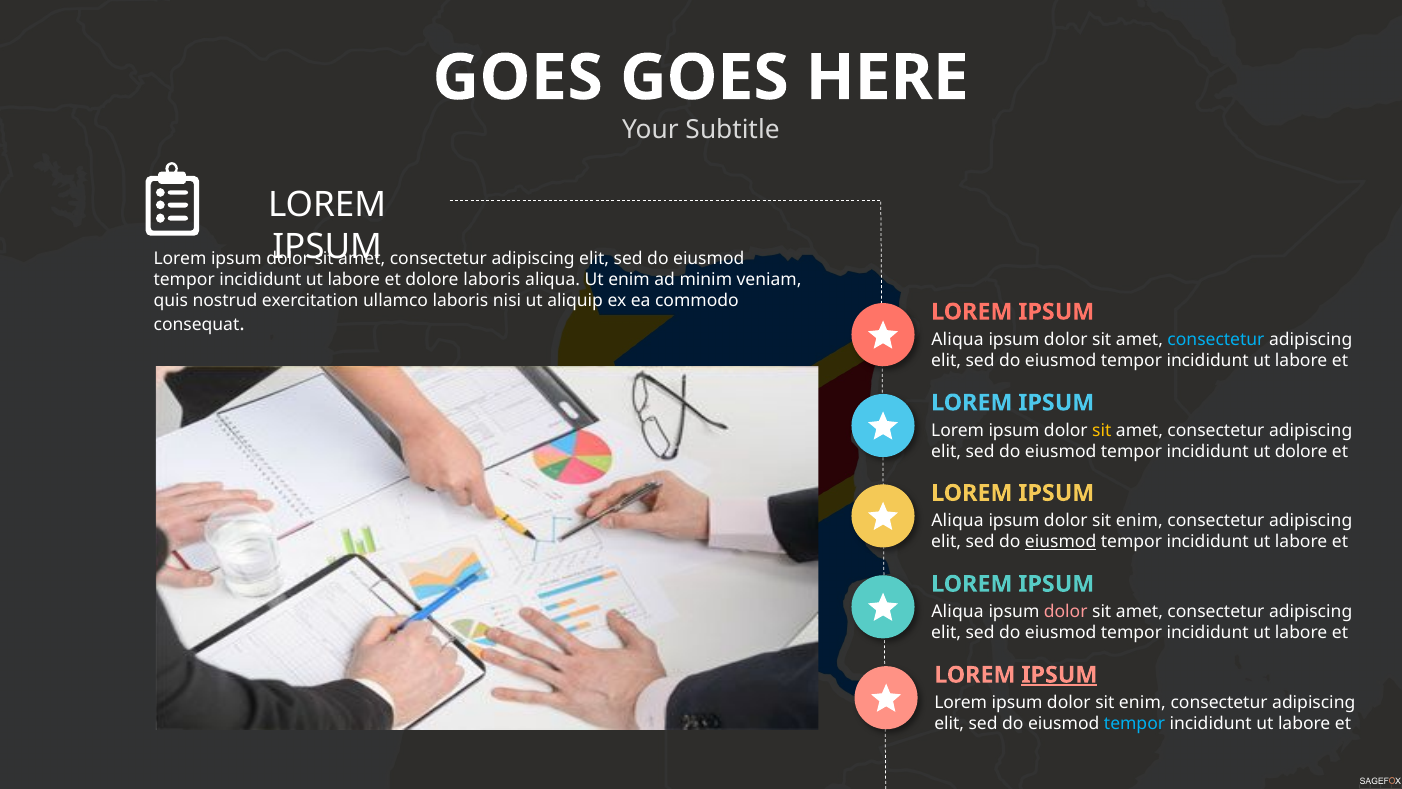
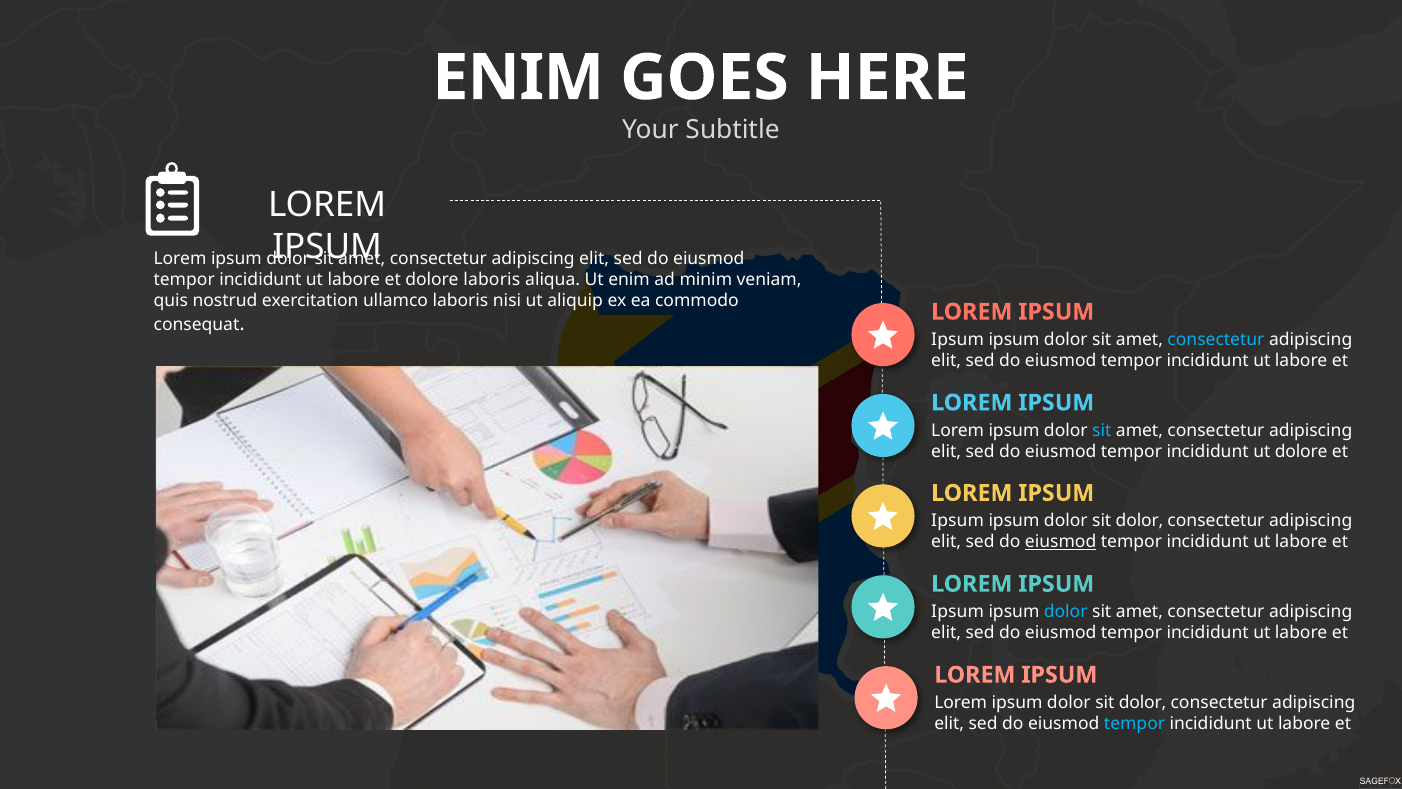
GOES: GOES -> ENIM (518, 78)
Aliqua: Aliqua -> Ipsum (958, 339)
sit colour: yellow -> light blue (1102, 430)
Aliqua: Aliqua -> Ipsum (958, 521)
enim: enim -> dolor (1140, 521)
Aliqua: Aliqua -> Ipsum (958, 611)
dolor colour: pink -> light blue (1066, 611)
IPSUM underline: present -> none (1059, 675)
enim: enim -> dolor (1143, 702)
